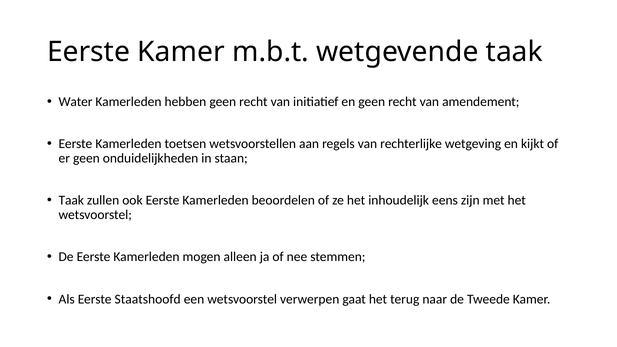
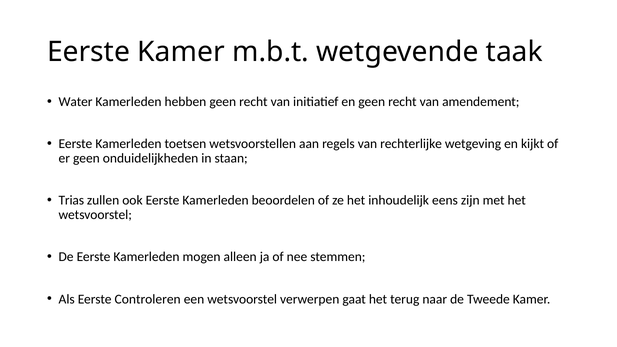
Taak: Taak -> Trias (71, 201)
Staatshoofd: Staatshoofd -> Controleren (148, 299)
